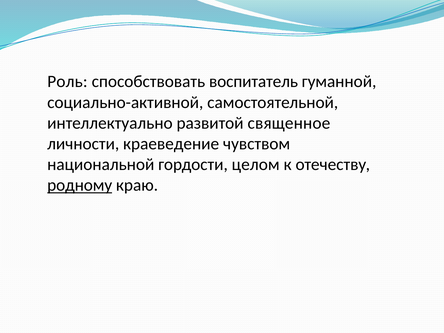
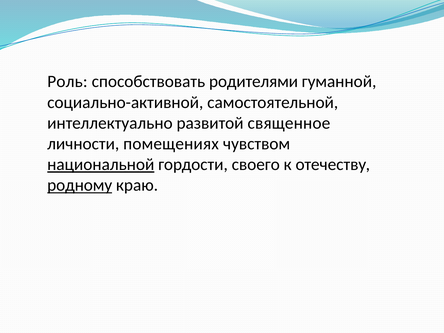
воспитатель: воспитатель -> родителями (254, 82)
краеведение: краеведение -> помещениях (171, 144)
национальной underline: none -> present (101, 165)
целом: целом -> своего (256, 165)
